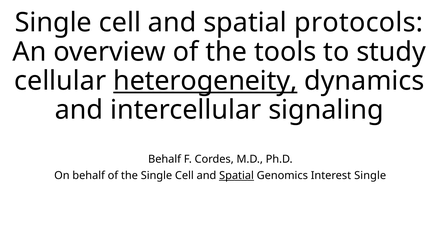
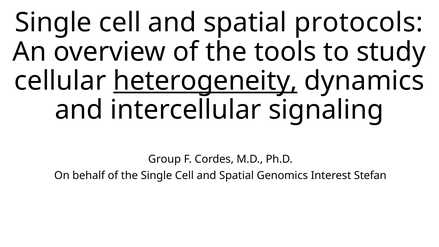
Behalf: Behalf -> Group (165, 159)
Spatial underline: present -> none (237, 175)
Interest Single: Single -> Stefan (370, 175)
